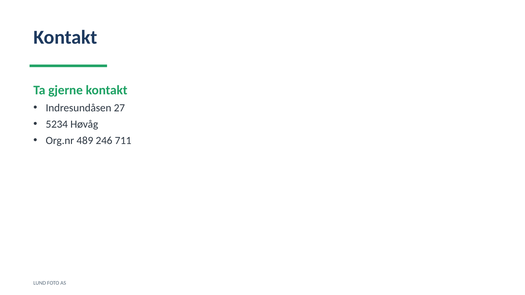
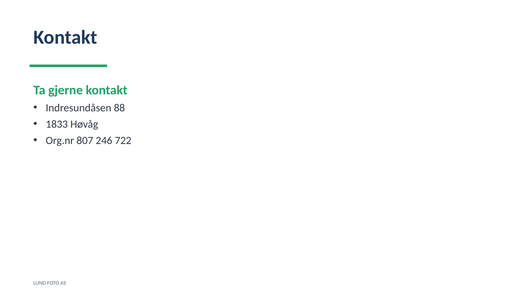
27: 27 -> 88 (119, 108)
5234: 5234 -> 1833 (57, 124)
489: 489 -> 807 (85, 141)
711: 711 -> 722 (123, 141)
